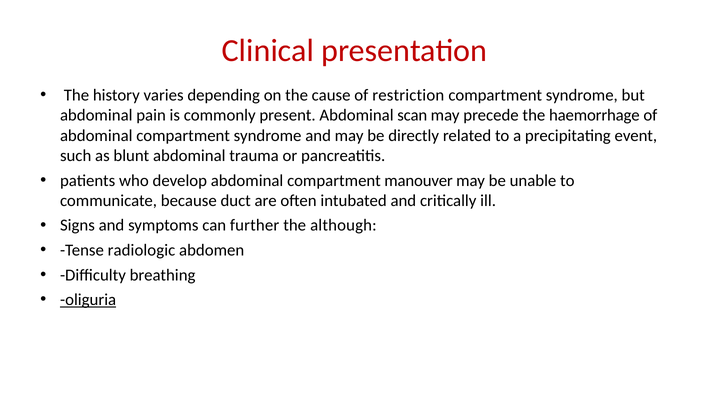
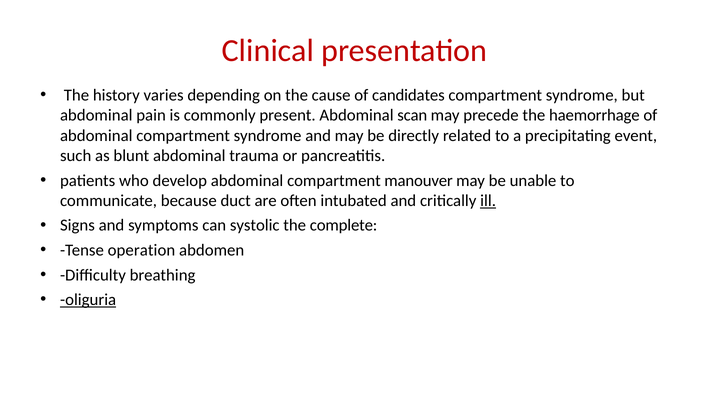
restriction: restriction -> candidates (408, 95)
ill underline: none -> present (488, 201)
further: further -> systolic (255, 226)
although: although -> complete (344, 226)
radiologic: radiologic -> operation (141, 250)
